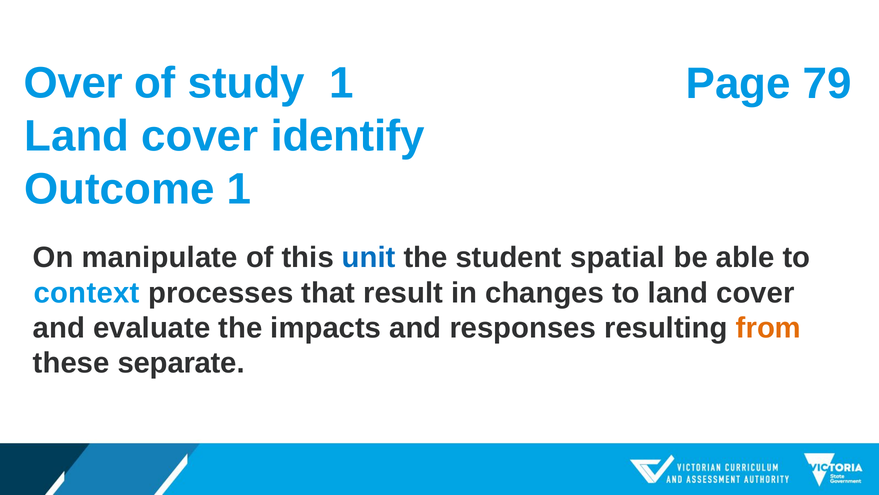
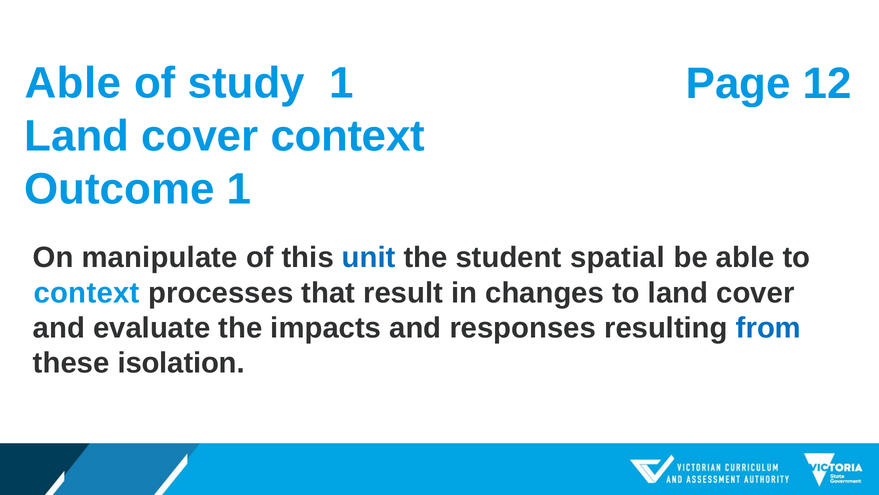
Over: Over -> Able (73, 83)
79: 79 -> 12 (827, 83)
cover identify: identify -> context (348, 136)
from colour: orange -> blue (768, 328)
separate: separate -> isolation (181, 363)
